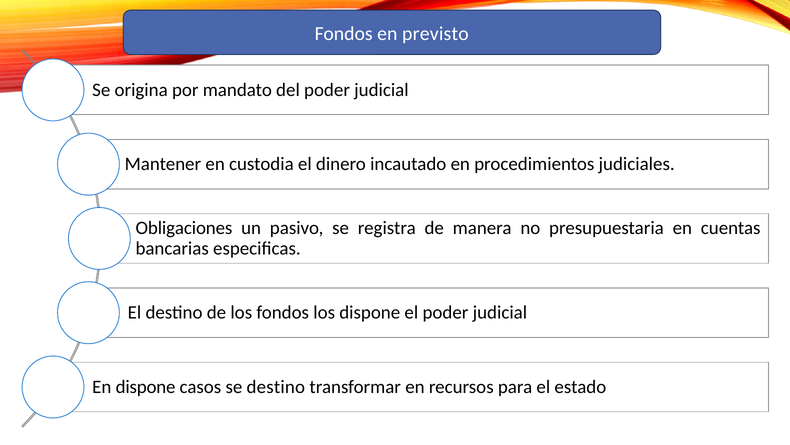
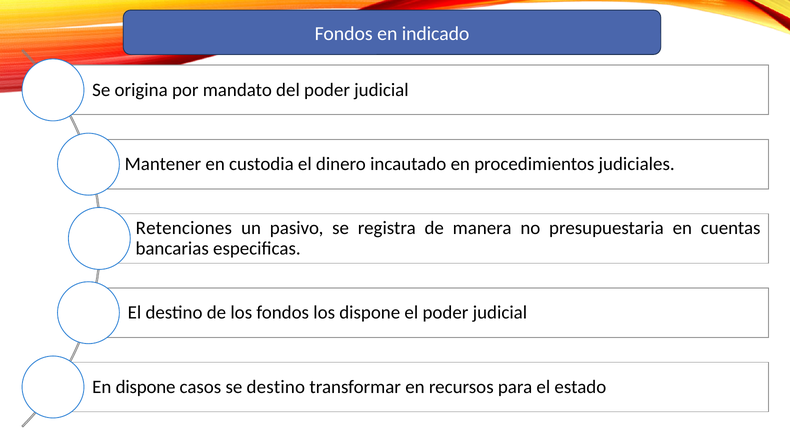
previsto: previsto -> indicado (436, 34)
Obligaciones: Obligaciones -> Retenciones (184, 228)
